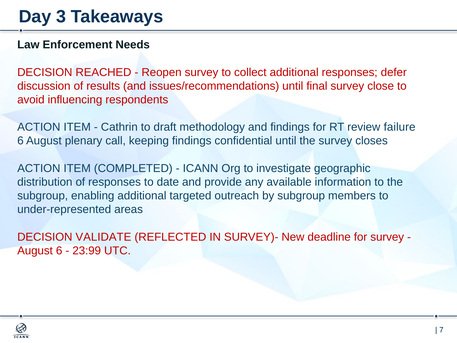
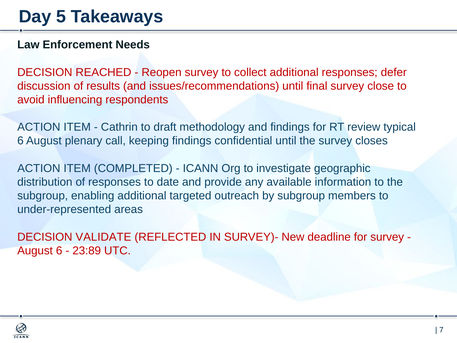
3: 3 -> 5 (61, 16)
failure: failure -> typical (400, 127)
23:99: 23:99 -> 23:89 (87, 250)
